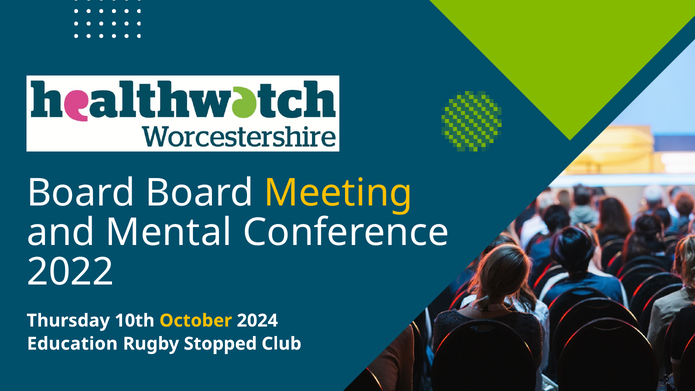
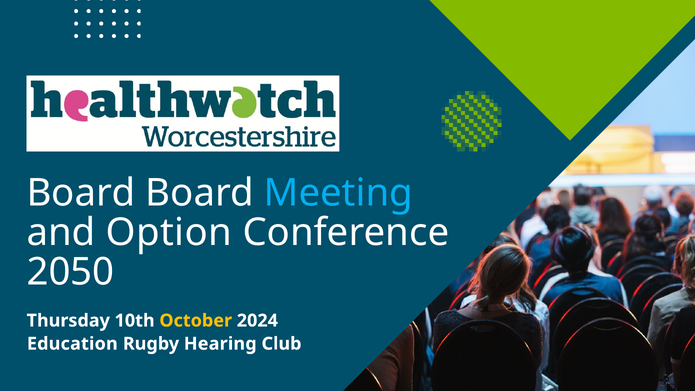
Meeting colour: yellow -> light blue (338, 193)
Mental: Mental -> Option (169, 232)
2022: 2022 -> 2050 (70, 272)
Stopped: Stopped -> Hearing (220, 344)
